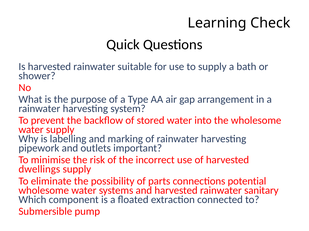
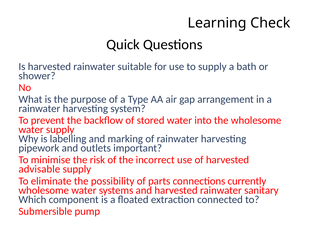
dwellings: dwellings -> advisable (39, 170)
potential: potential -> currently (247, 182)
